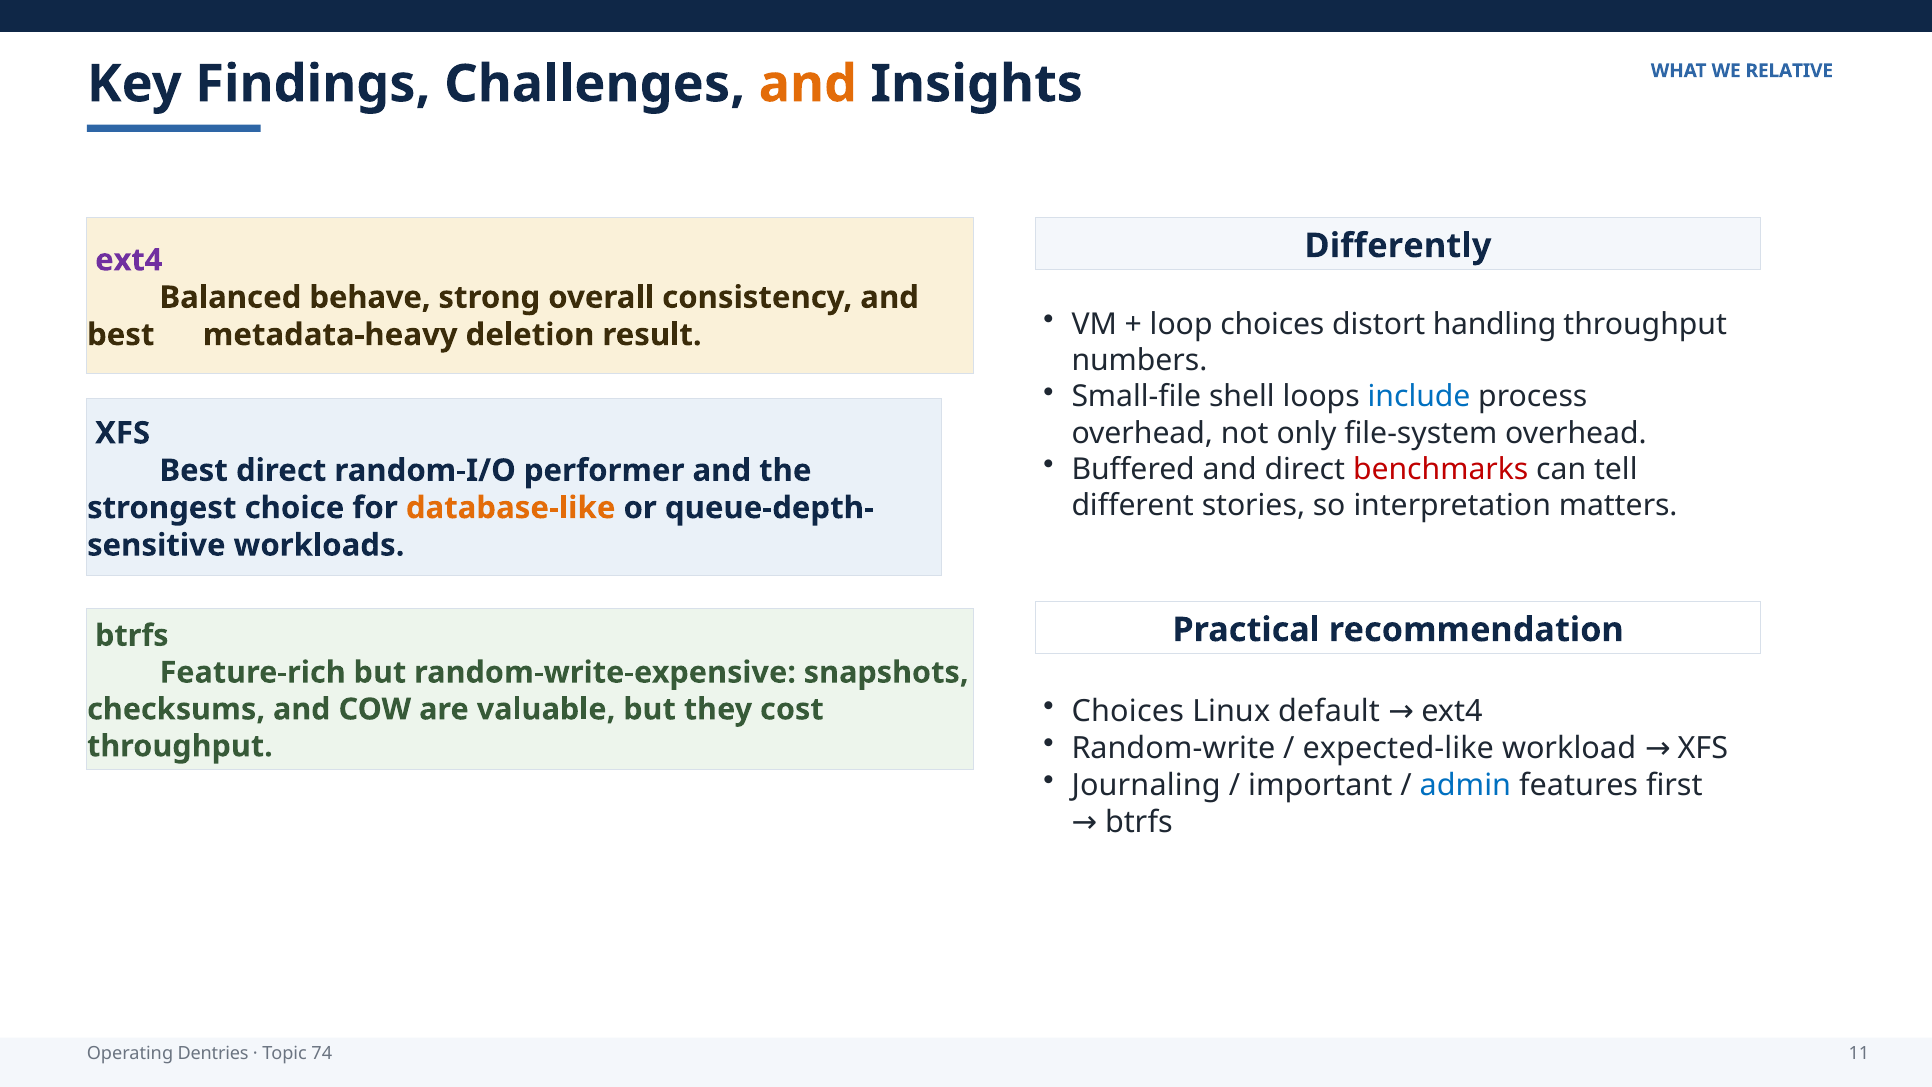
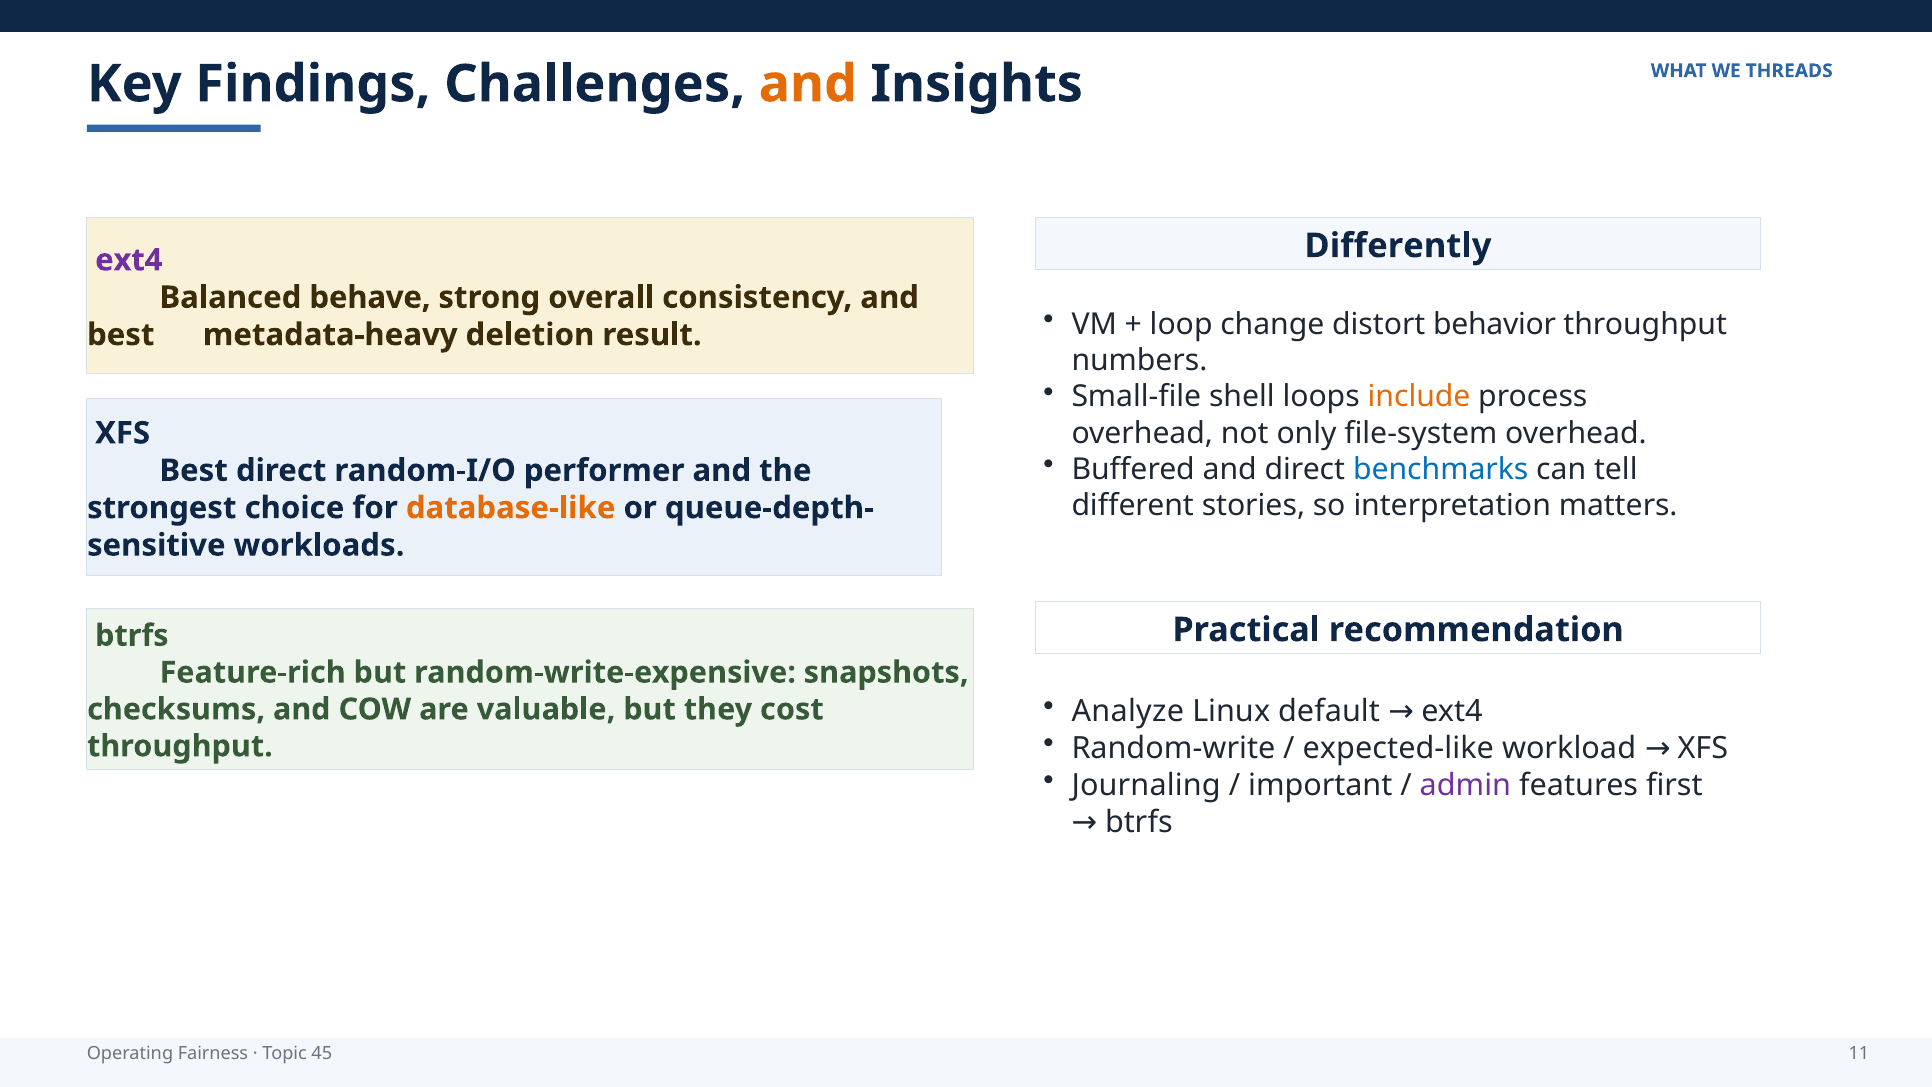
RELATIVE: RELATIVE -> THREADS (1789, 71)
loop choices: choices -> change (1272, 324)
handling: handling -> behavior (1495, 324)
include colour: blue -> orange (1419, 397)
benchmarks colour: red -> blue (1441, 469)
Choices: Choices -> Analyze (1128, 711)
admin colour: blue -> purple (1465, 785)
Dentries: Dentries -> Fairness (213, 1053)
74: 74 -> 45 (322, 1053)
